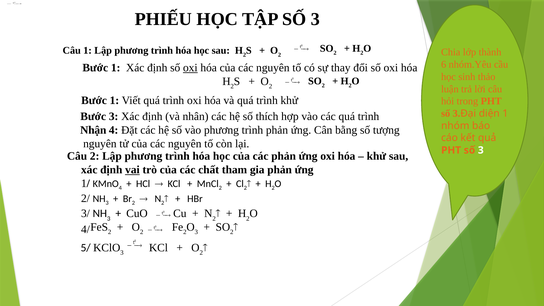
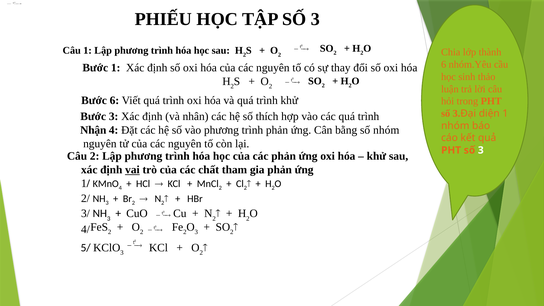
oxi underline: present -> none (190, 68)
1: 1 -> 6 (114, 100)
số tượng: tượng -> nhóm (386, 130)
